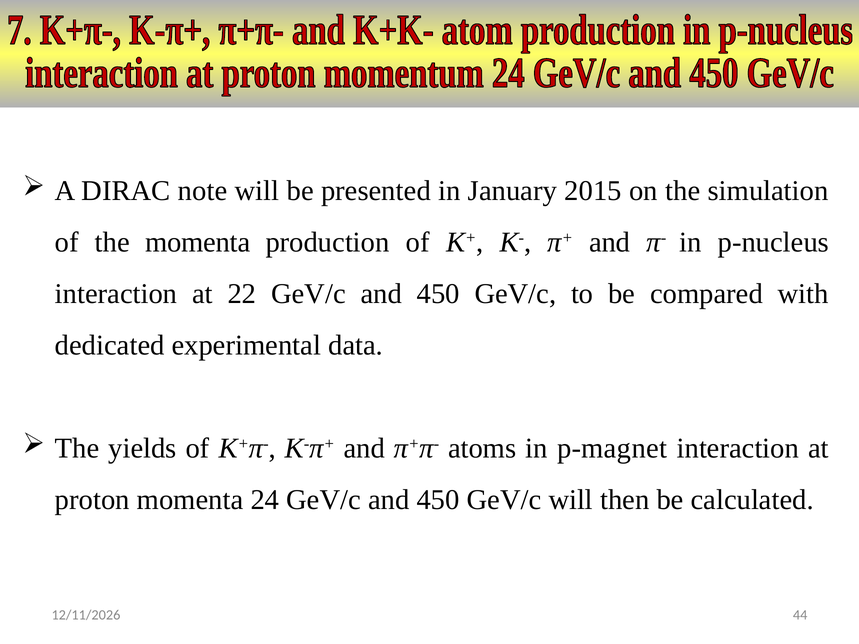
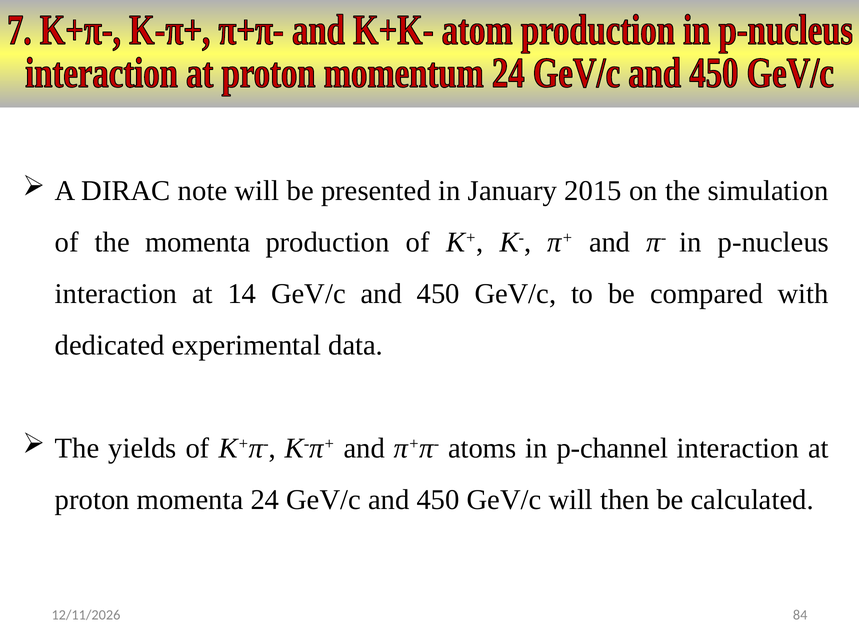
22: 22 -> 14 (242, 294)
p-magnet: p-magnet -> p-channel (612, 449)
44: 44 -> 84 (800, 615)
